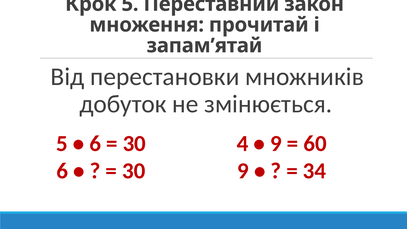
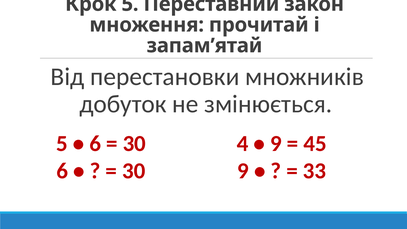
60: 60 -> 45 (315, 143)
34: 34 -> 33 (315, 171)
